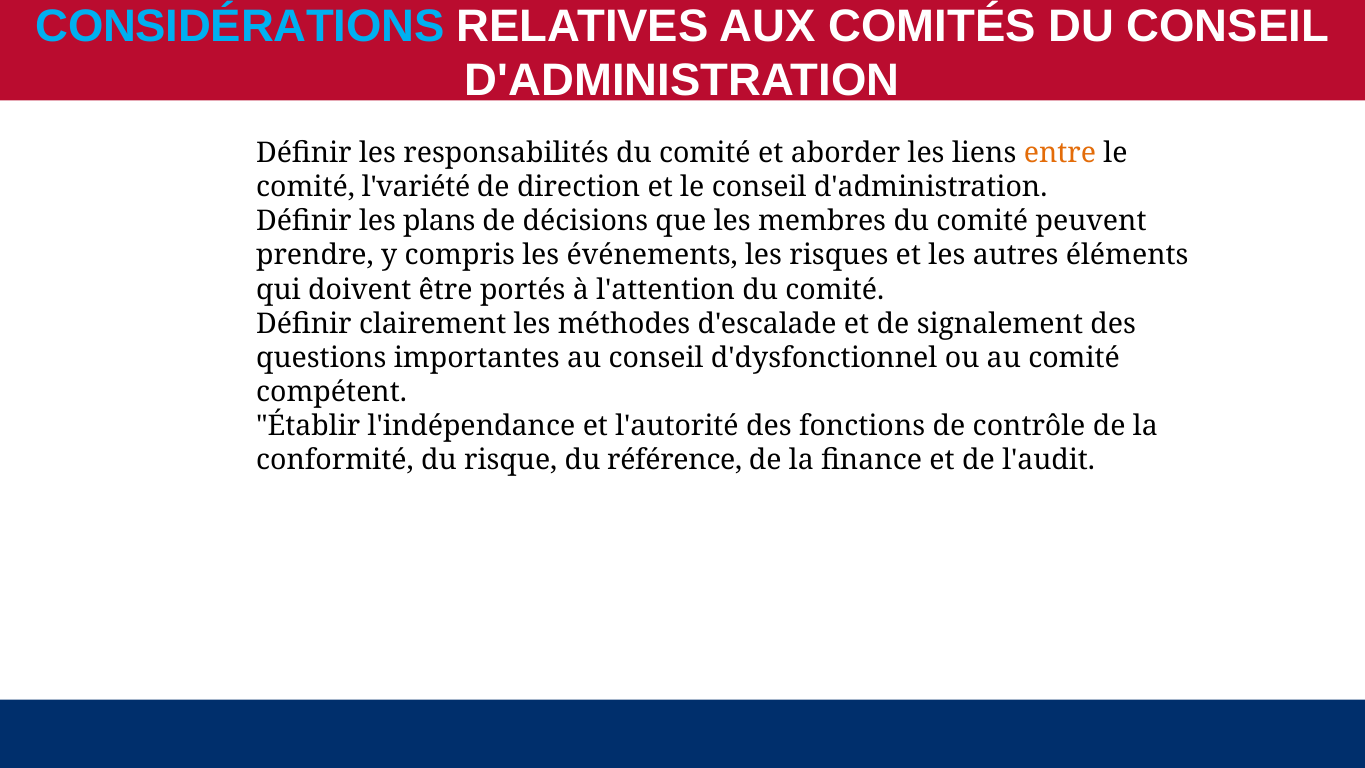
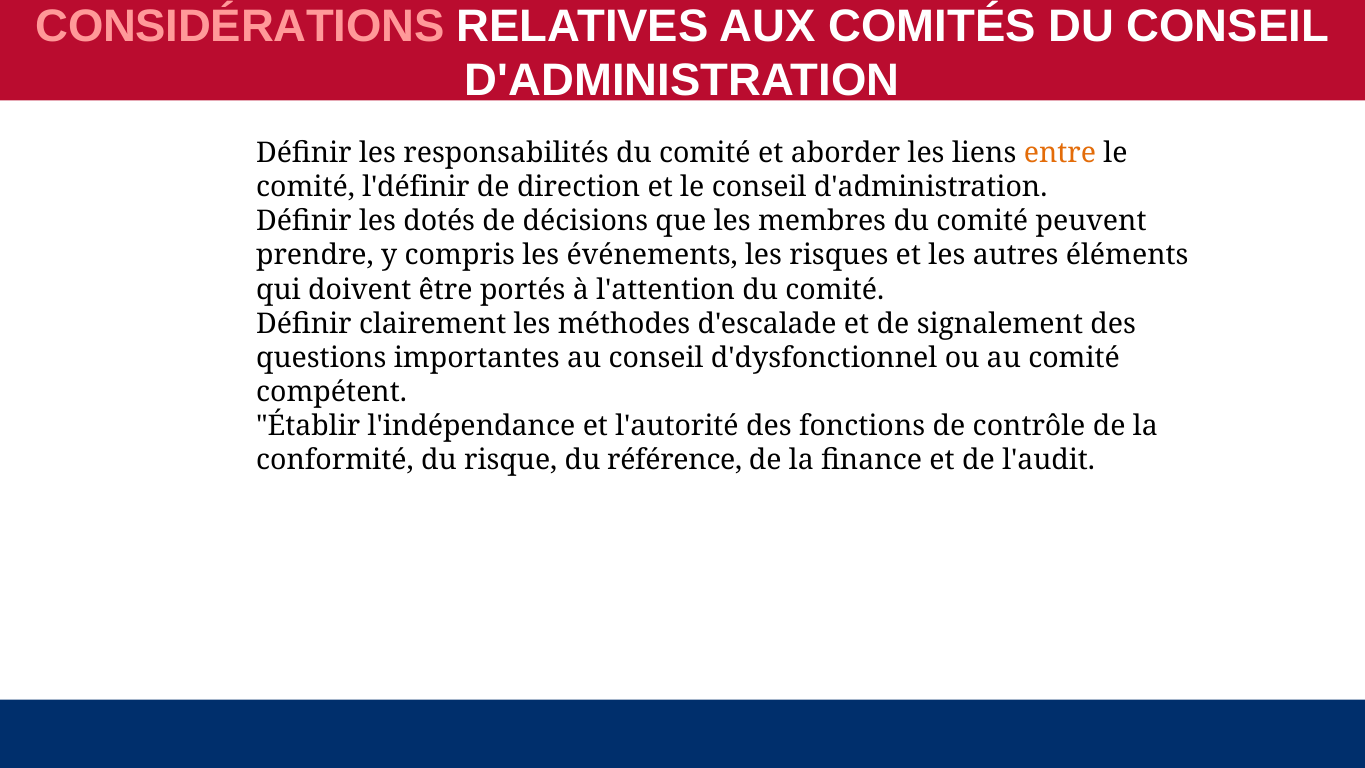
CONSIDÉRATIONS colour: light blue -> pink (240, 26)
l'variété: l'variété -> l'définir (416, 187)
plans: plans -> dotés (439, 221)
